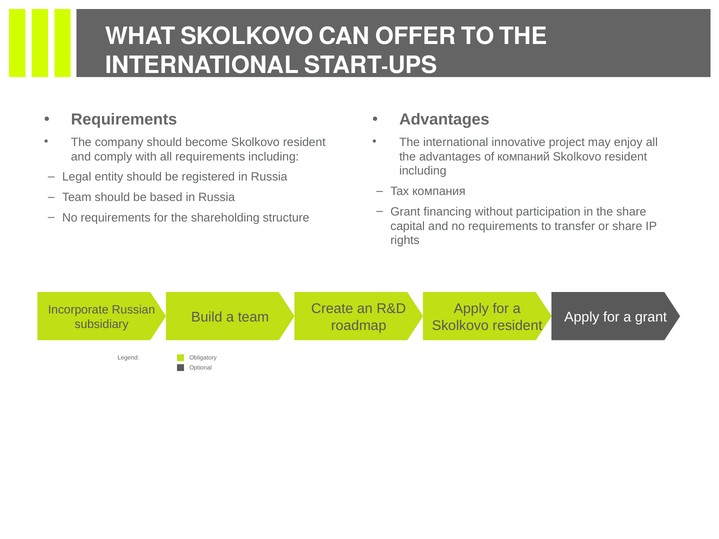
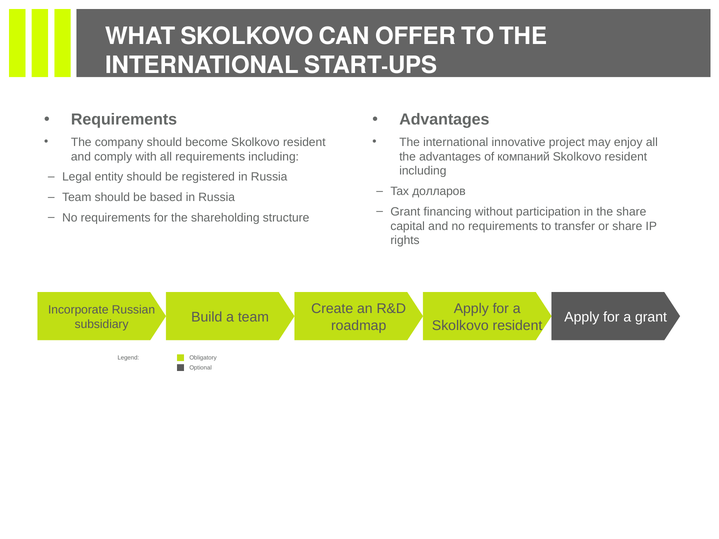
компания: компания -> долларов (439, 191)
